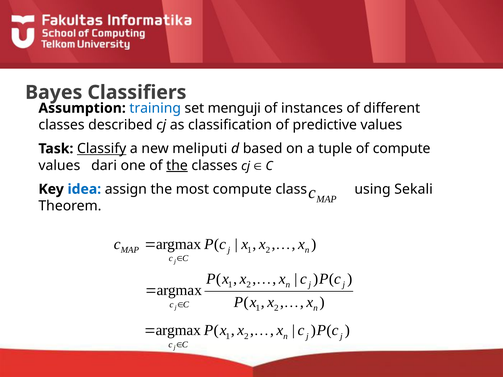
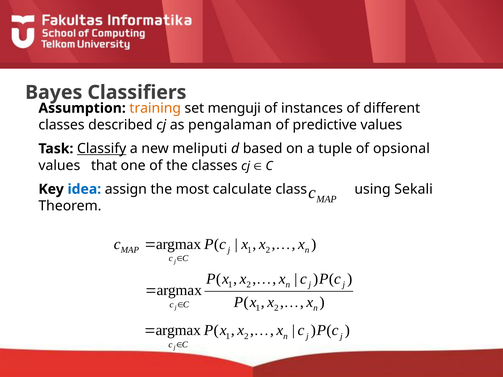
training colour: blue -> orange (155, 108)
classification: classification -> pengalaman (230, 125)
of compute: compute -> opsional (401, 149)
dari: dari -> that (104, 166)
the underline: present -> none (177, 166)
most compute: compute -> calculate (242, 189)
